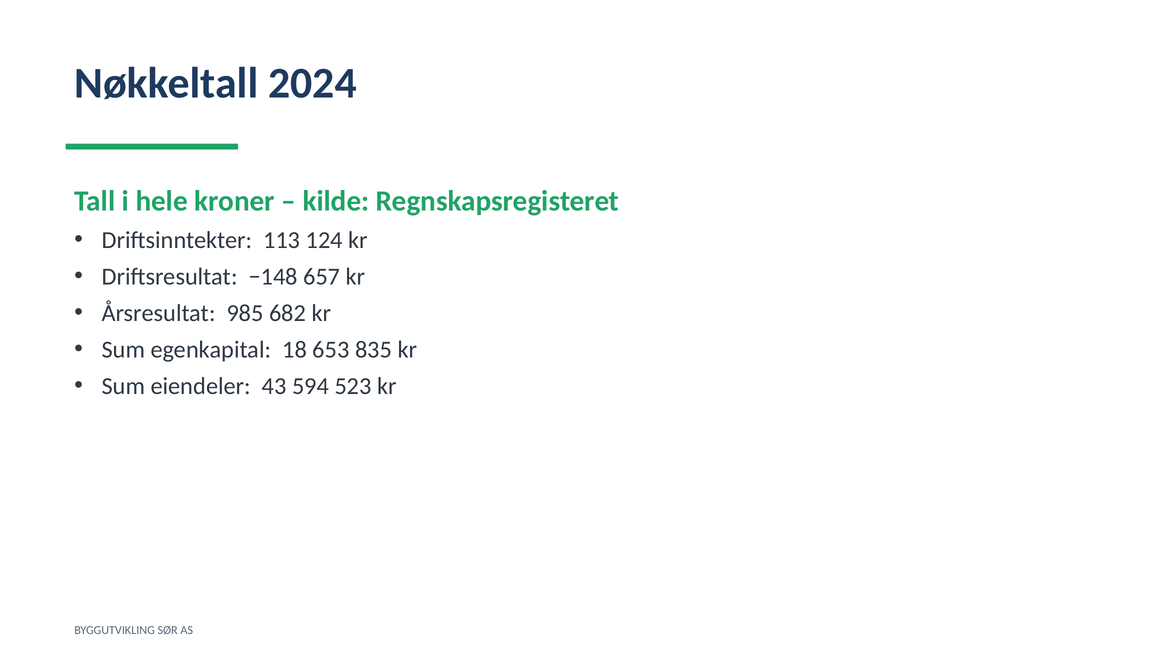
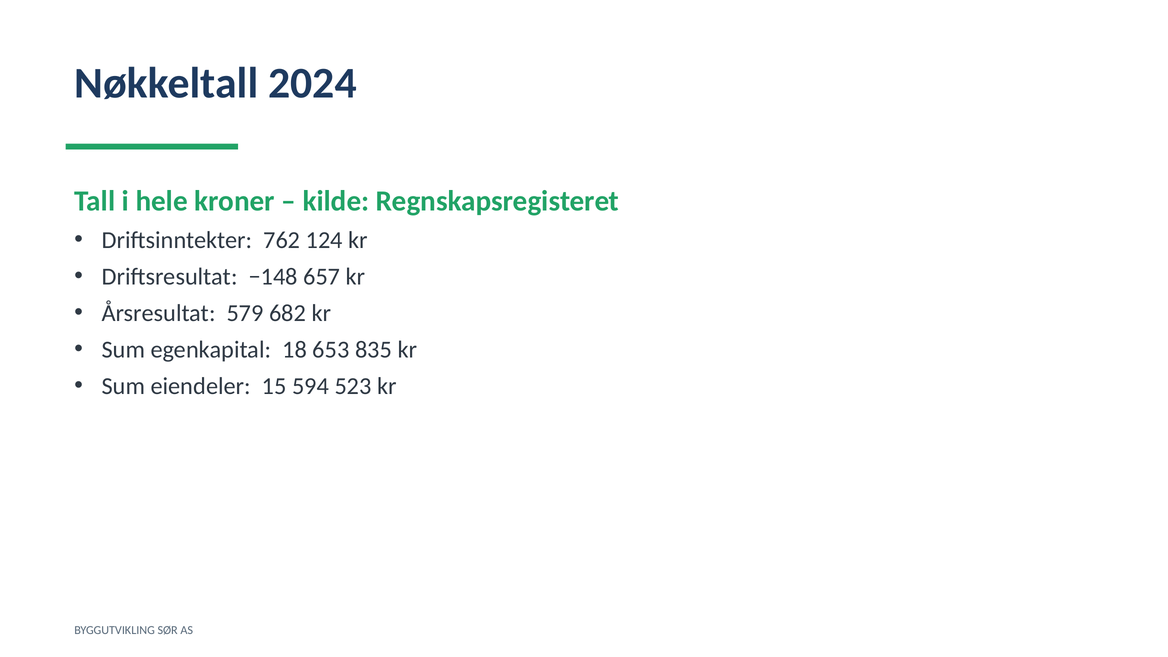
113: 113 -> 762 (282, 240)
985: 985 -> 579 (245, 313)
43: 43 -> 15 (274, 386)
